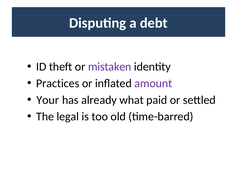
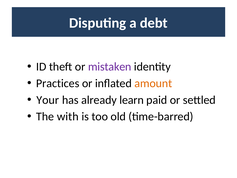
amount colour: purple -> orange (153, 83)
what: what -> learn (132, 100)
legal: legal -> with (68, 116)
